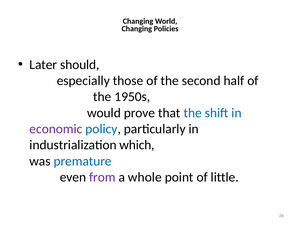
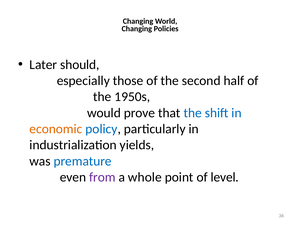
economic colour: purple -> orange (56, 129)
which: which -> yields (137, 145)
little: little -> level (225, 178)
